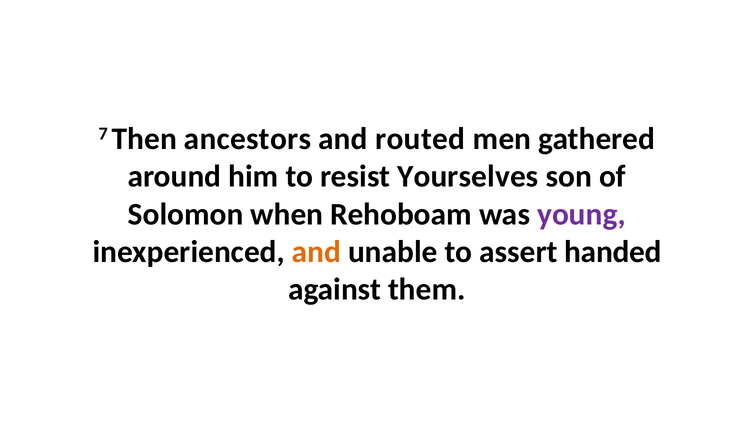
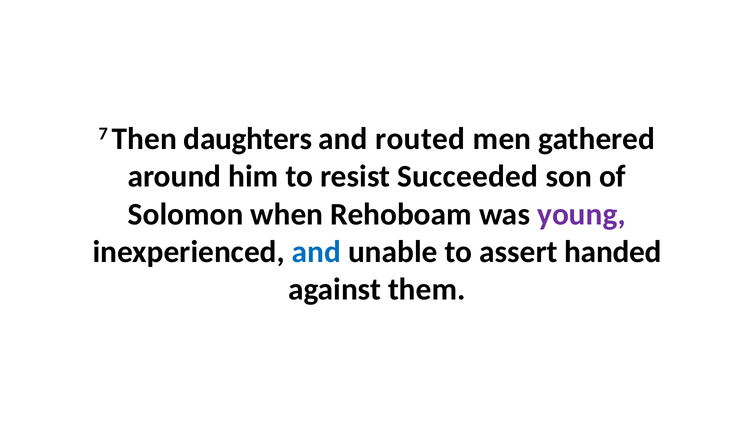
ancestors: ancestors -> daughters (248, 139)
Yourselves: Yourselves -> Succeeded (468, 177)
and colour: orange -> blue (316, 252)
